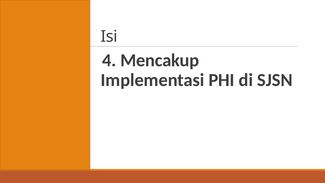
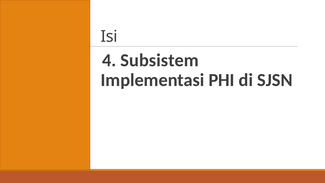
Mencakup: Mencakup -> Subsistem (160, 60)
